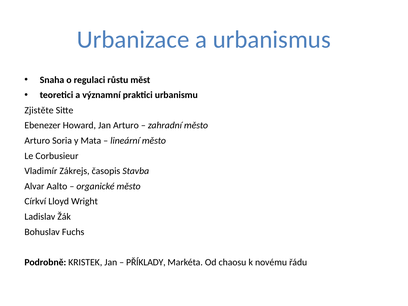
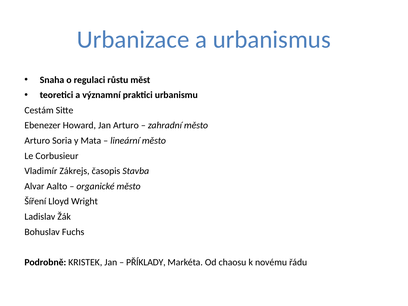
Zjistěte: Zjistěte -> Cestám (39, 110)
Církví: Církví -> Šíření (35, 201)
